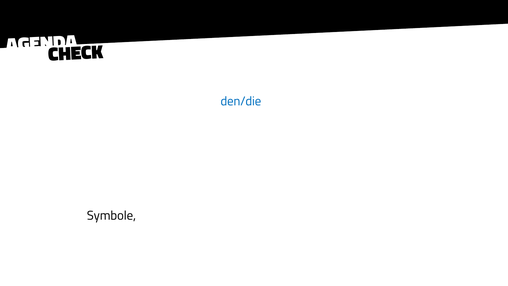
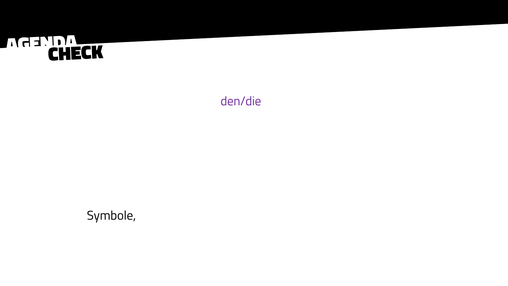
den/die colour: blue -> purple (241, 101)
